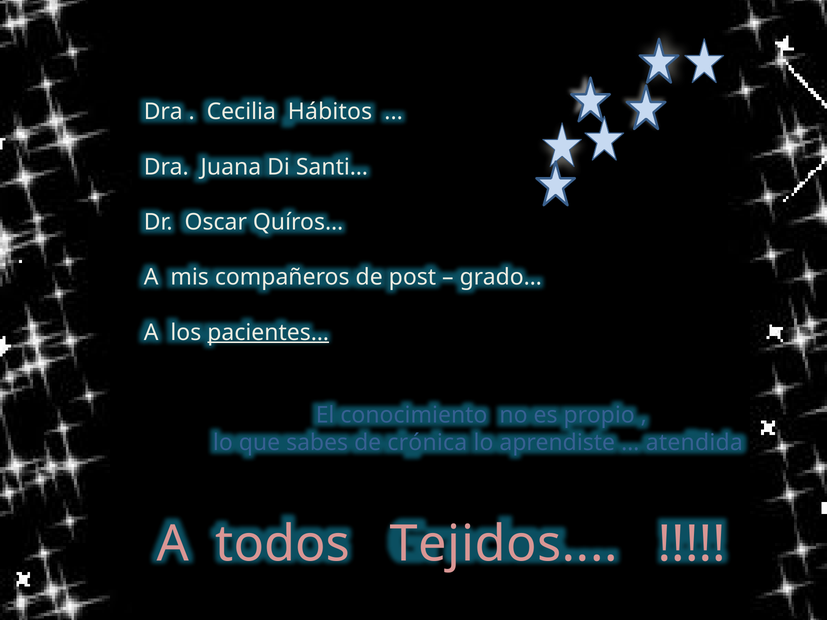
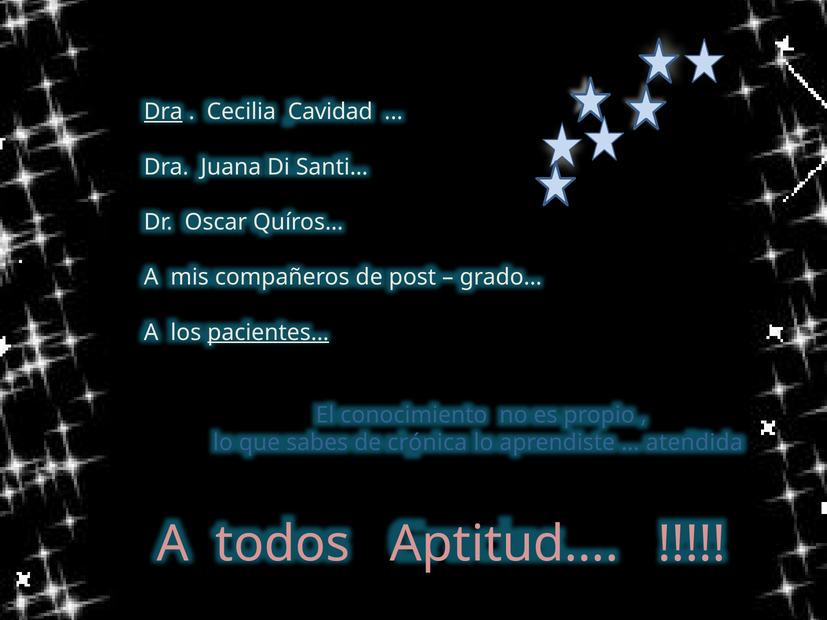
Dra underline: none -> present (163, 112)
Hábitos: Hábitos -> Cavidad (330, 112)
Tejidos: Tejidos -> Aptitud (504, 544)
